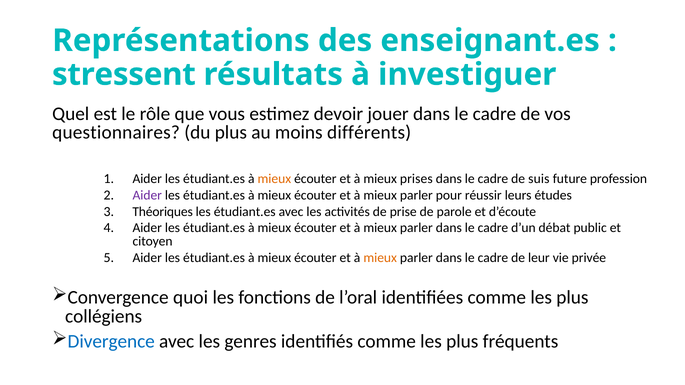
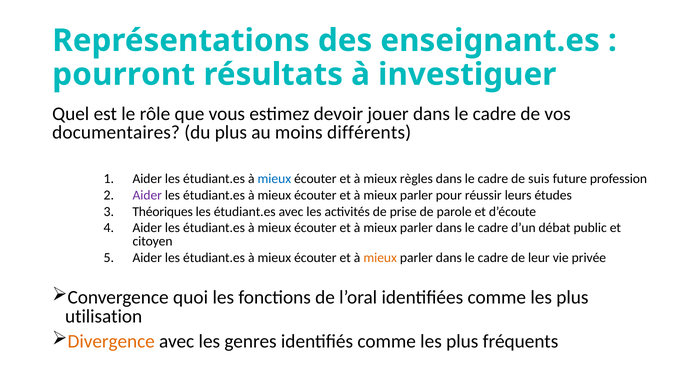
stressent: stressent -> pourront (124, 74)
questionnaires: questionnaires -> documentaires (116, 133)
mieux colour: orange -> blue (274, 179)
prises: prises -> règles (416, 179)
collégiens: collégiens -> utilisation (104, 316)
Divergence colour: blue -> orange (111, 342)
